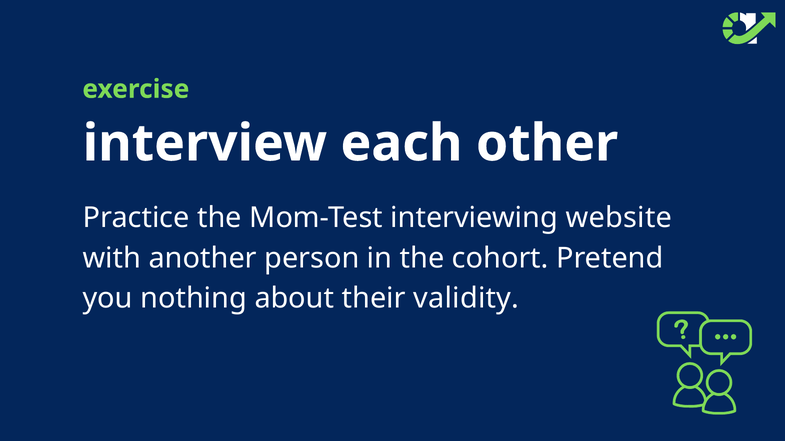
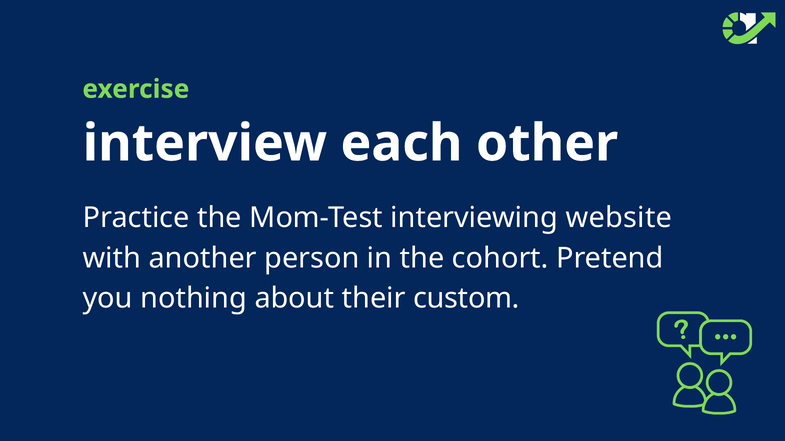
validity: validity -> custom (466, 299)
